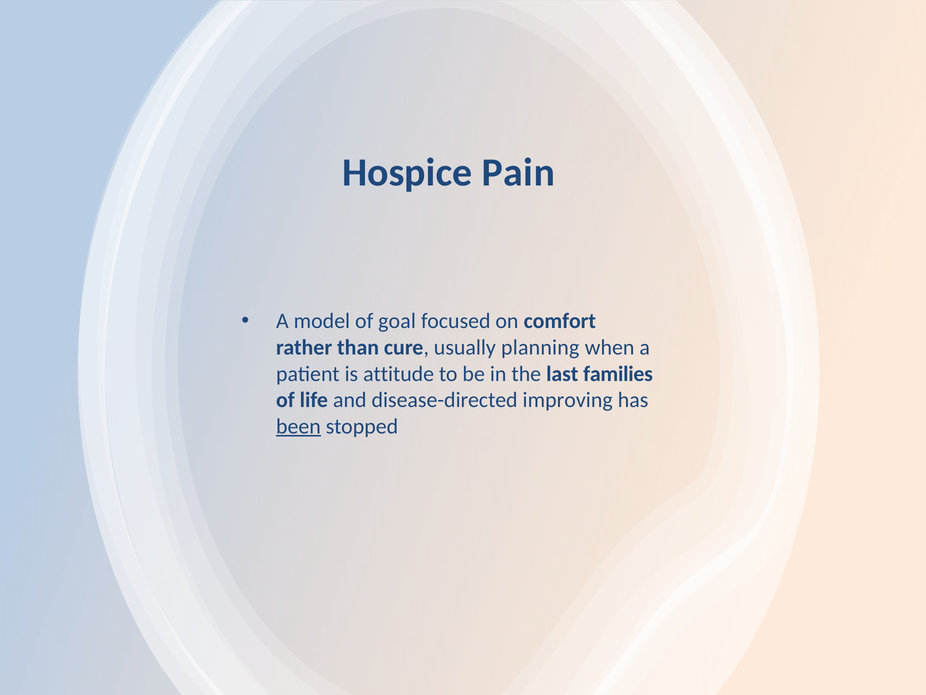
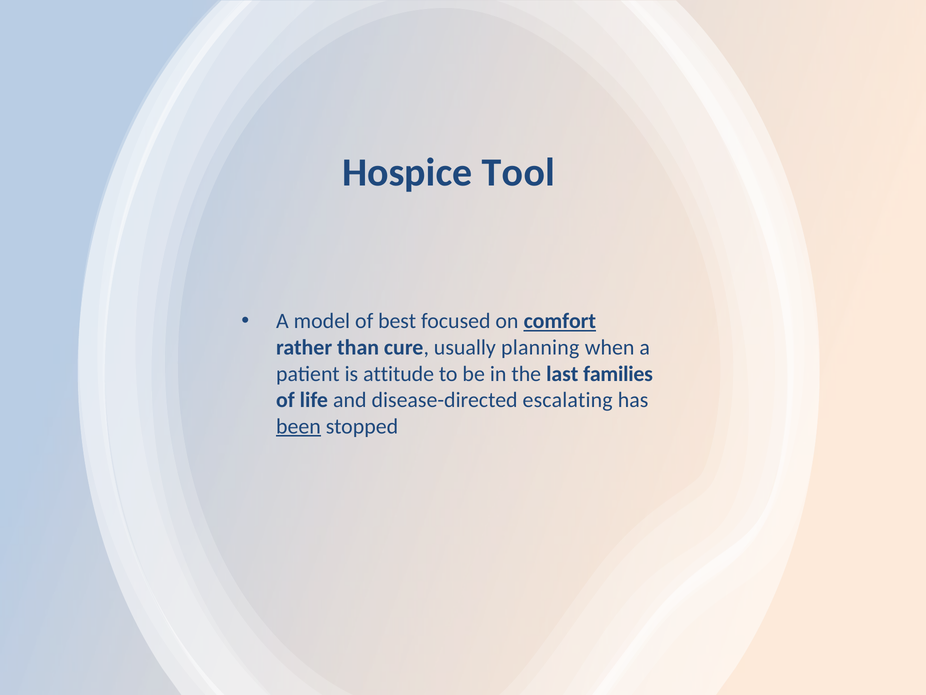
Pain: Pain -> Tool (518, 172)
goal: goal -> best (397, 321)
comfort underline: none -> present (560, 321)
improving: improving -> escalating (568, 400)
